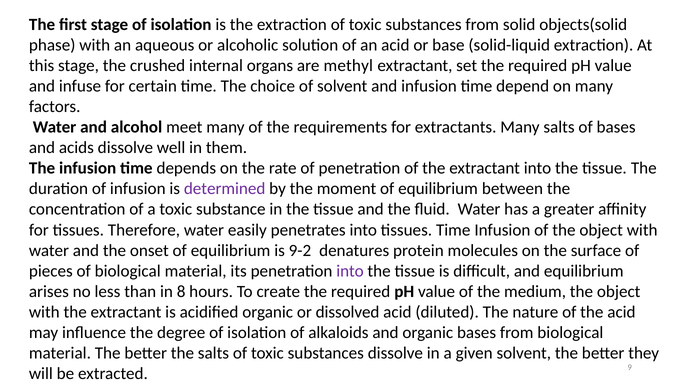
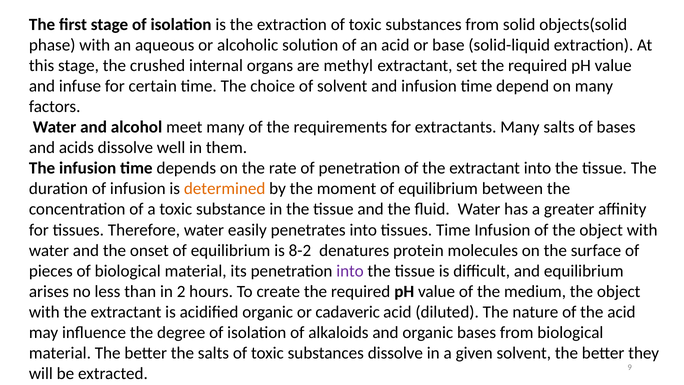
determined colour: purple -> orange (225, 189)
9-2: 9-2 -> 8-2 (300, 250)
8: 8 -> 2 (181, 291)
dissolved: dissolved -> cadaveric (348, 312)
